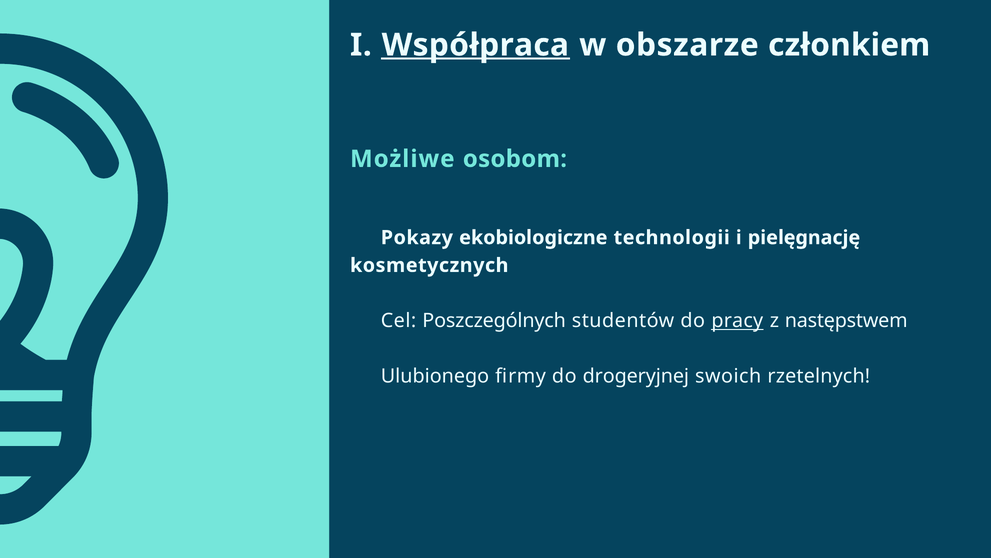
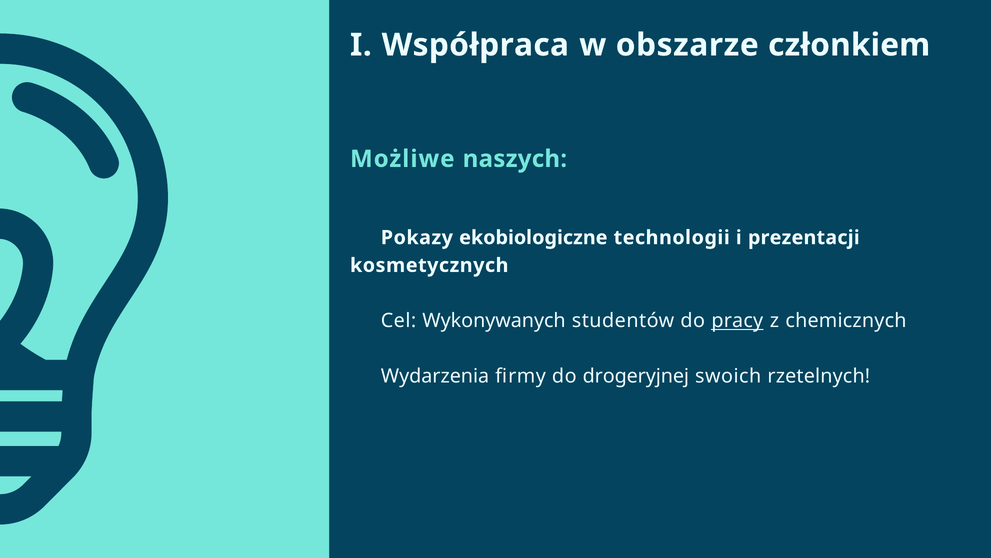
Współpraca underline: present -> none (475, 45)
osobom: osobom -> naszych (515, 159)
pielęgnację: pielęgnację -> prezentacji (804, 237)
Poszczególnych: Poszczególnych -> Wykonywanych (494, 321)
następstwem: następstwem -> chemicznych (846, 321)
Ulubionego: Ulubionego -> Wydarzenia (435, 376)
